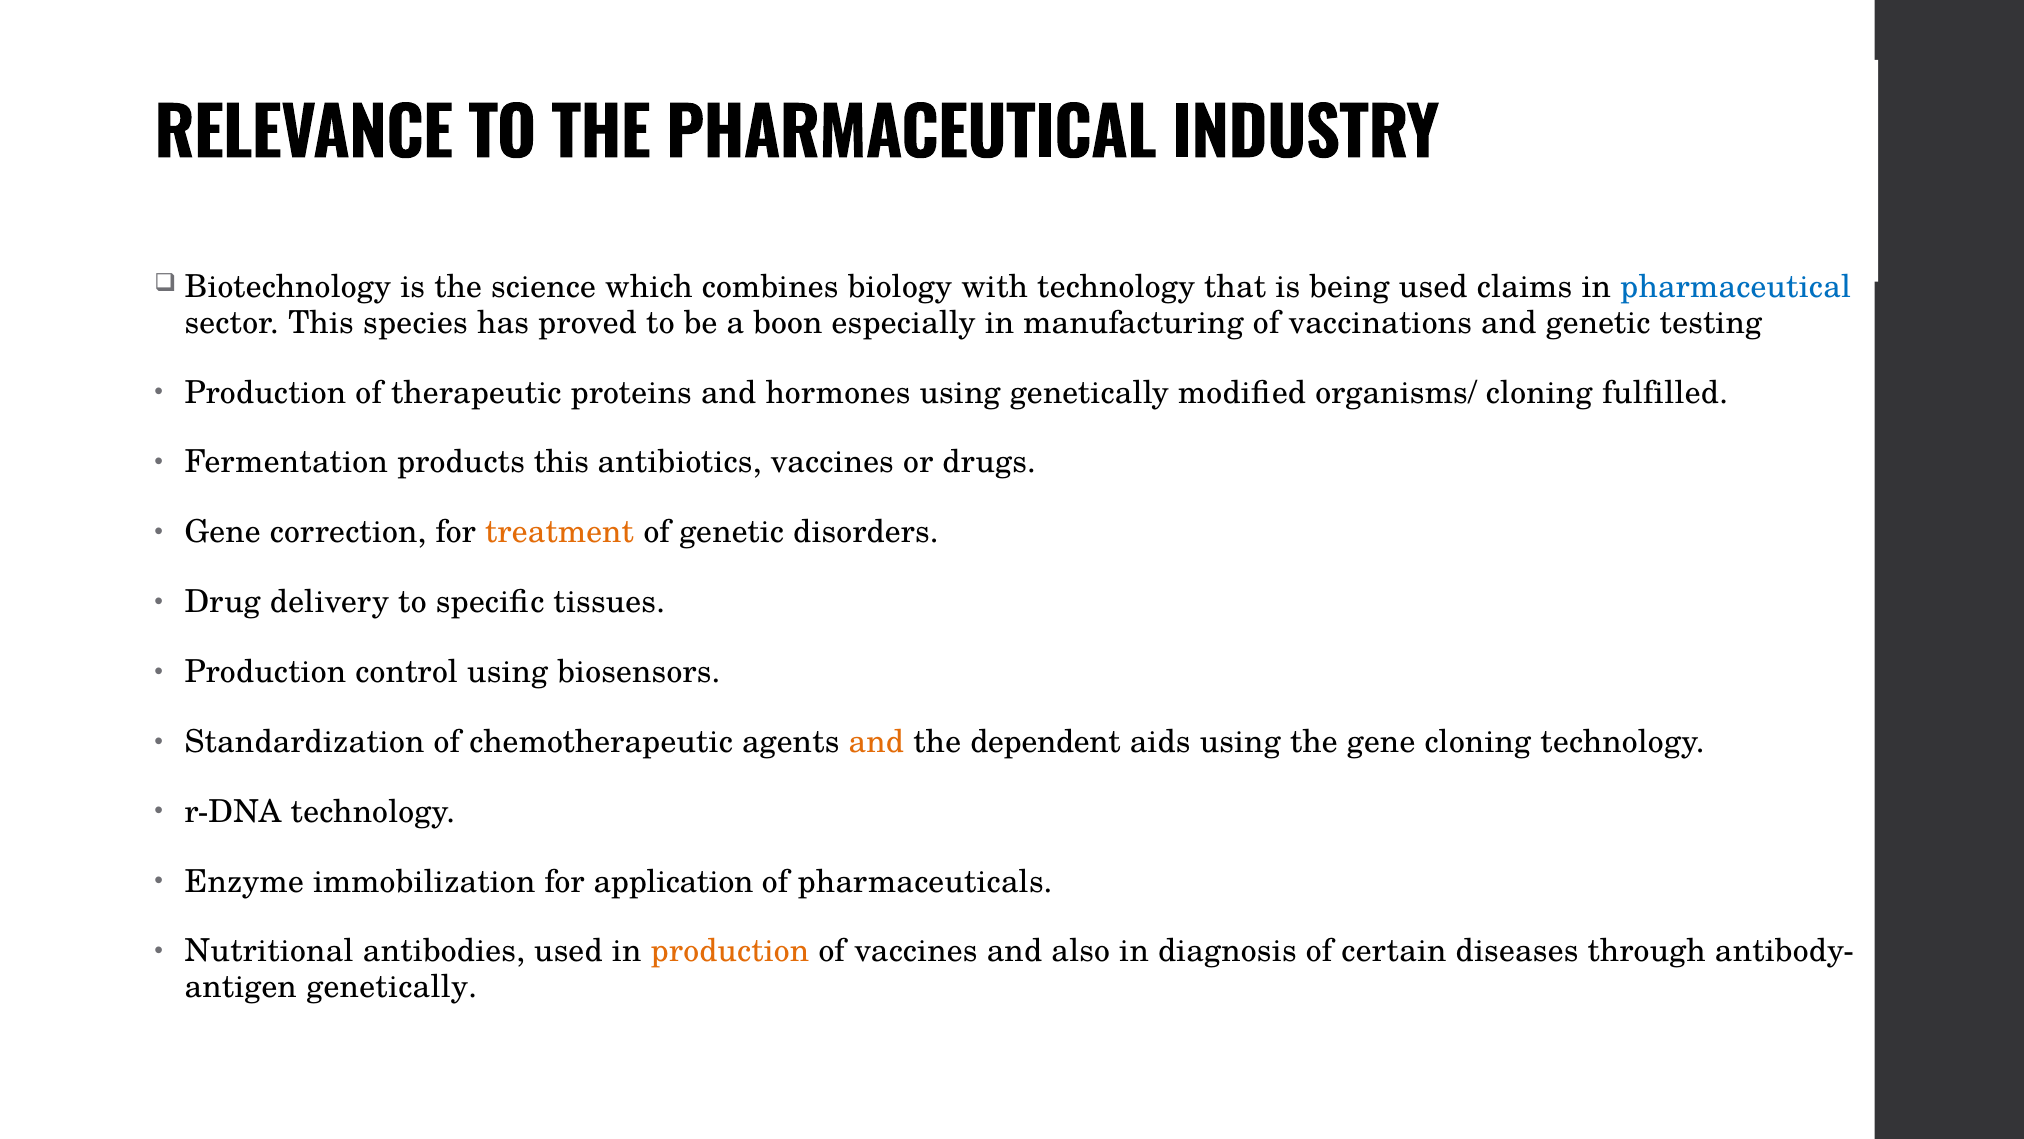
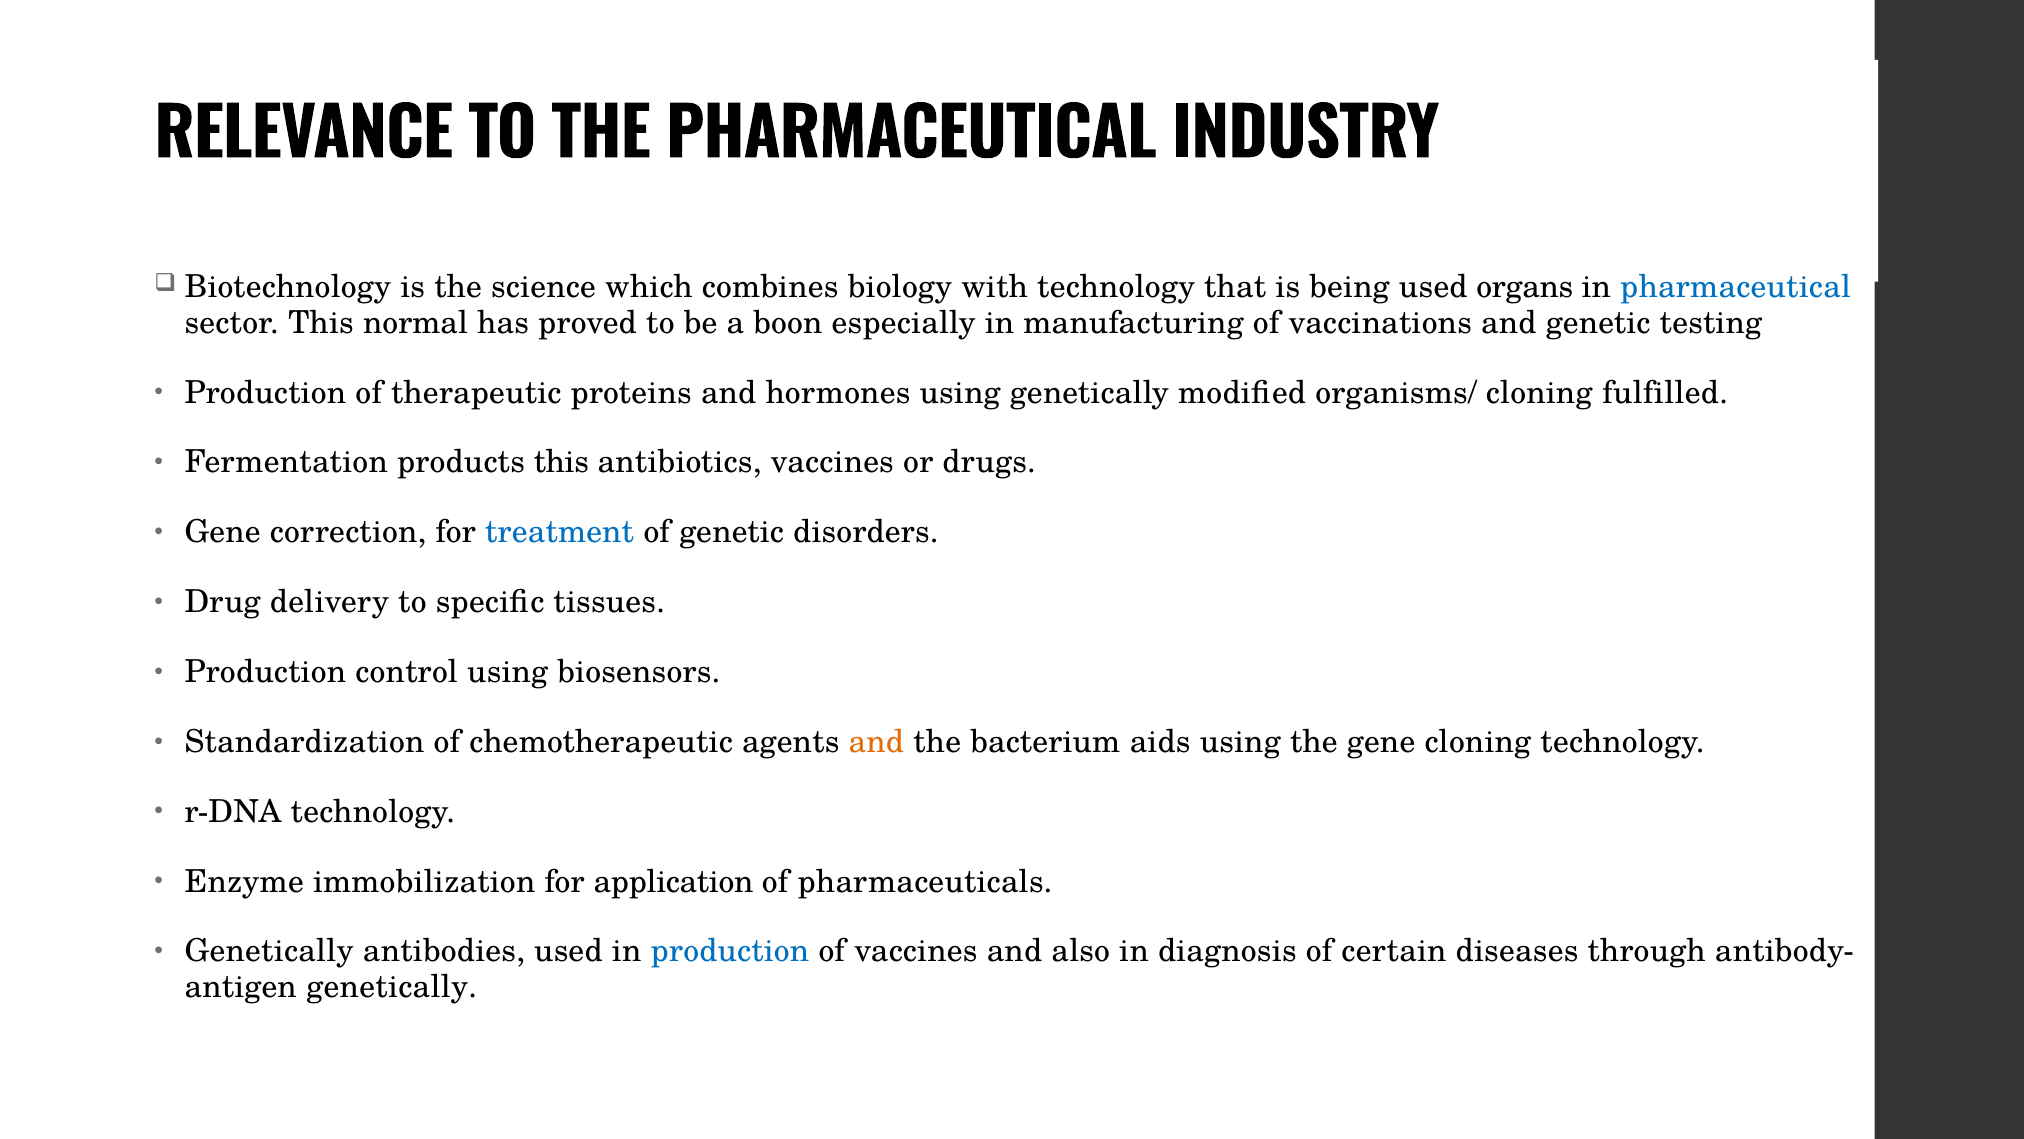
claims: claims -> organs (1525, 287)
species: species -> normal (416, 323)
treatment colour: orange -> blue (560, 532)
dependent: dependent -> bacterium (1045, 742)
Nutritional: Nutritional -> Genetically (269, 951)
production colour: orange -> blue (730, 951)
